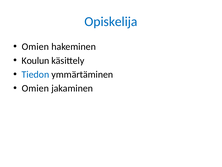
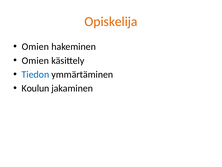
Opiskelija colour: blue -> orange (111, 21)
Koulun: Koulun -> Omien (35, 60)
Omien: Omien -> Koulun (35, 88)
